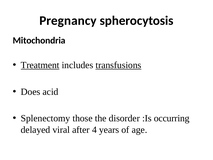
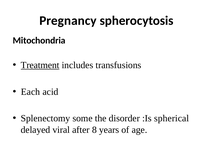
transfusions underline: present -> none (118, 65)
Does: Does -> Each (30, 92)
those: those -> some (83, 118)
occurring: occurring -> spherical (172, 118)
4: 4 -> 8 (94, 130)
